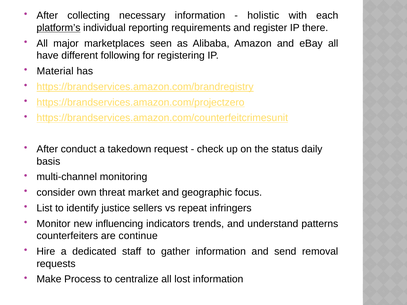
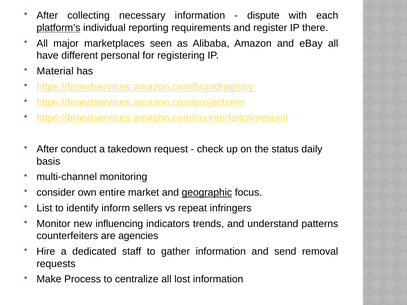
holistic: holistic -> dispute (263, 16)
following: following -> personal (120, 56)
threat: threat -> entire (112, 193)
geographic underline: none -> present (207, 193)
justice: justice -> inform (116, 208)
continue: continue -> agencies (138, 236)
